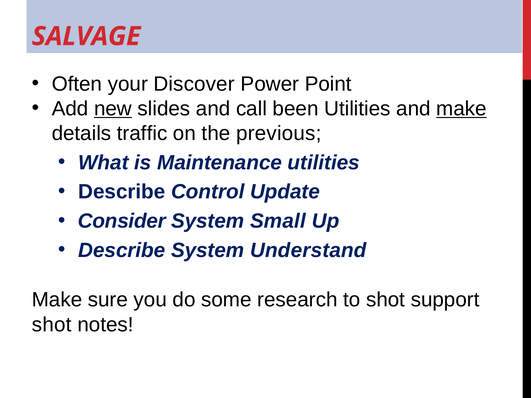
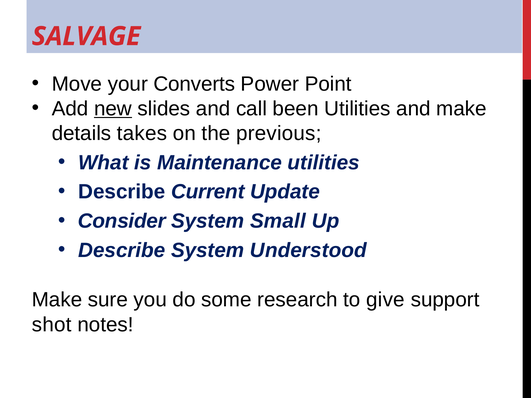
Often: Often -> Move (77, 84)
Discover: Discover -> Converts (194, 84)
make underline: present -> none (462, 109)
traffic: traffic -> takes (142, 134)
Control: Control -> Current (208, 192)
Understand: Understand -> Understood (308, 250)
to shot: shot -> give (385, 300)
